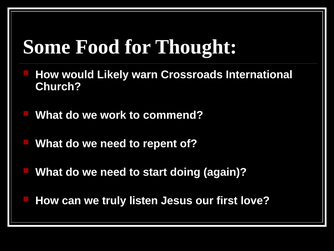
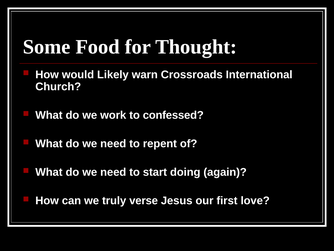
commend: commend -> confessed (173, 115)
listen: listen -> verse (144, 200)
